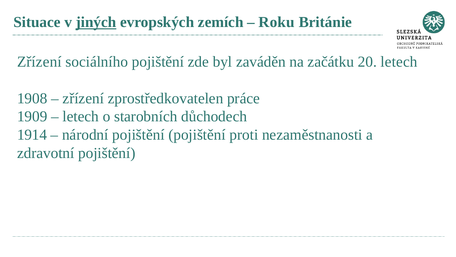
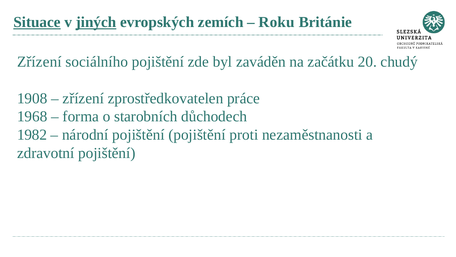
Situace underline: none -> present (37, 22)
20 letech: letech -> chudý (399, 62)
1909: 1909 -> 1968 (32, 116)
letech: letech -> forma (81, 116)
1914: 1914 -> 1982 (32, 135)
